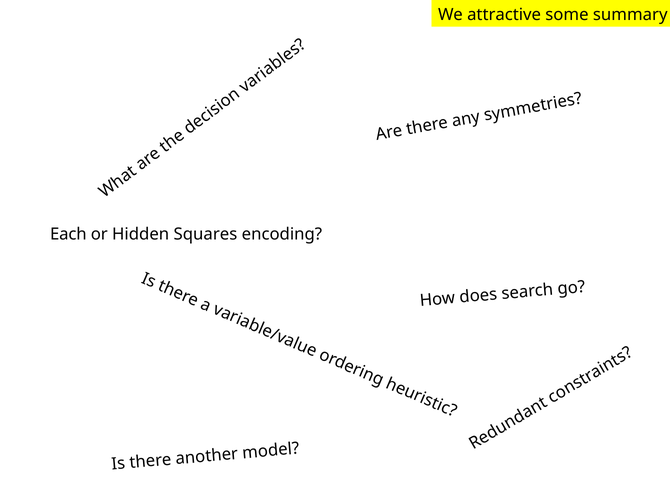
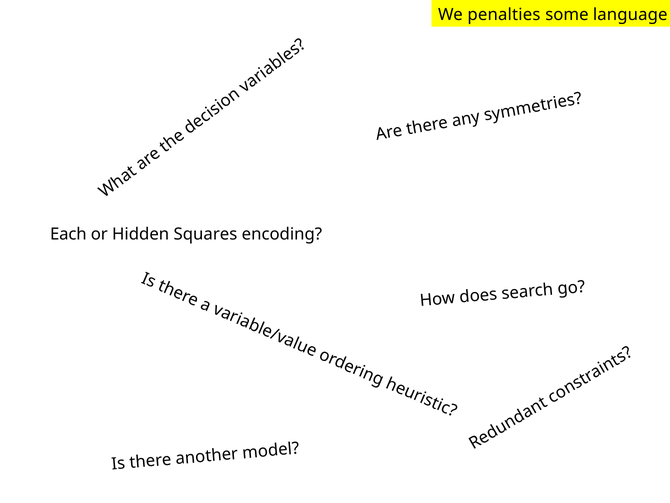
attractive: attractive -> penalties (504, 14)
summary: summary -> language (630, 14)
